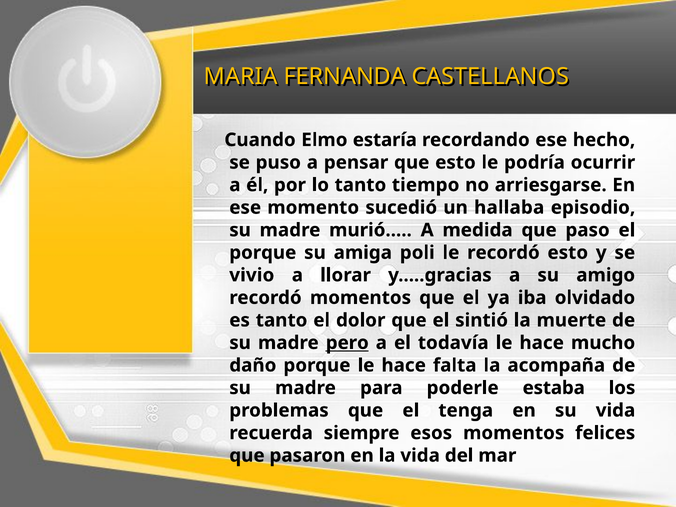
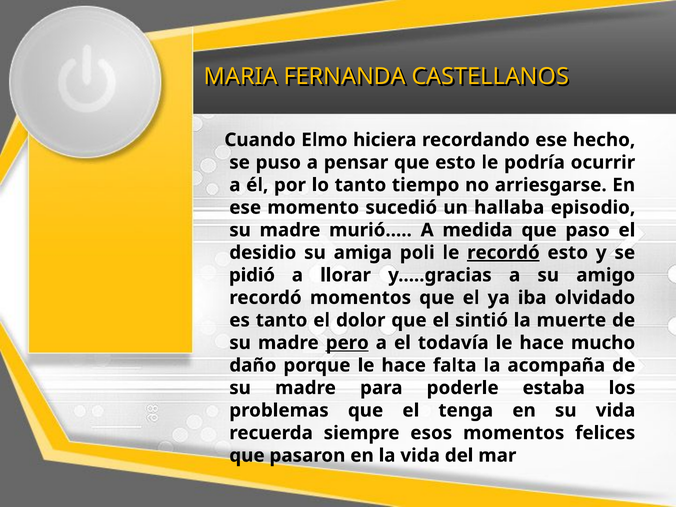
estaría: estaría -> hiciera (385, 140)
porque: porque -> desidio (263, 253)
recordó underline: none -> present (503, 253)
vivio: vivio -> pidió (252, 275)
